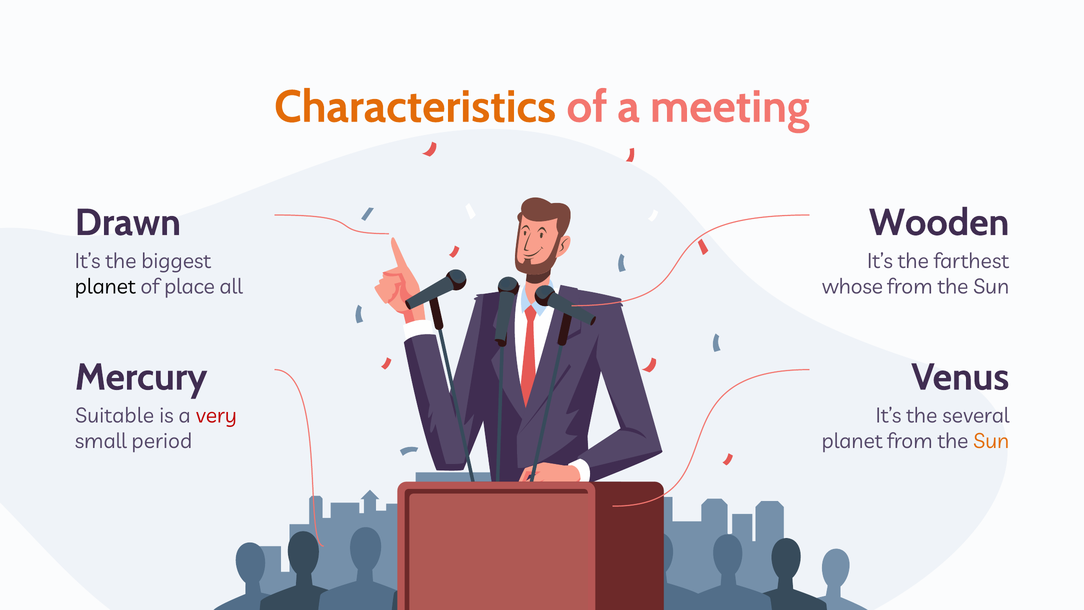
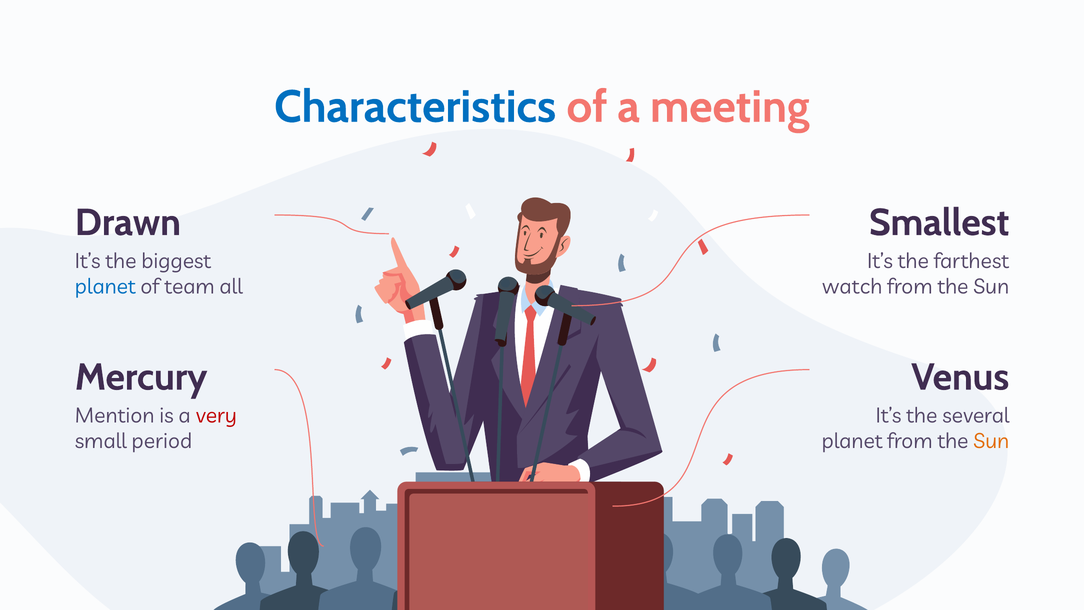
Characteristics colour: orange -> blue (415, 107)
Wooden: Wooden -> Smallest (939, 223)
planet colour: black -> blue (105, 287)
place: place -> team (189, 287)
whose: whose -> watch (852, 287)
Suitable: Suitable -> Mention (115, 416)
